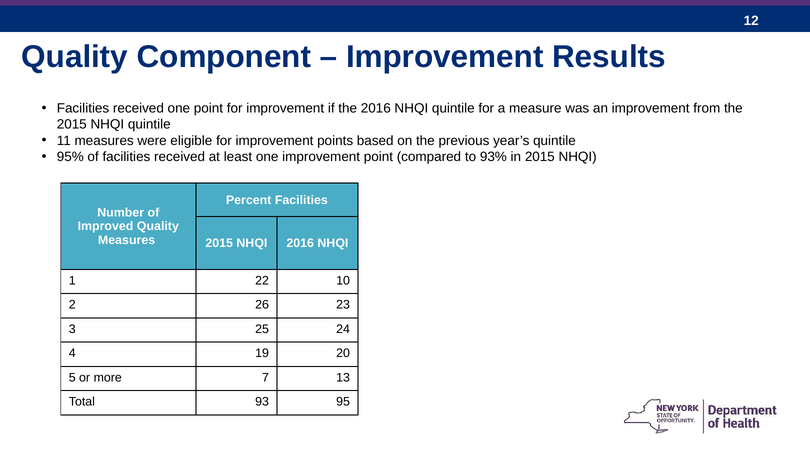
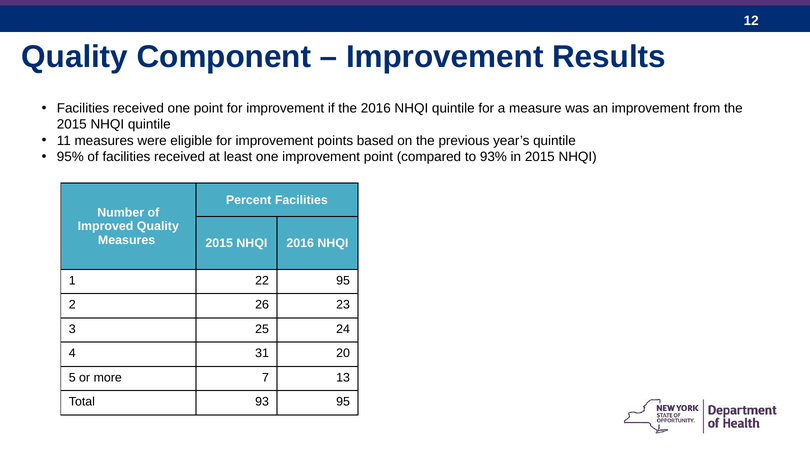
22 10: 10 -> 95 (343, 281)
19: 19 -> 31 (262, 354)
